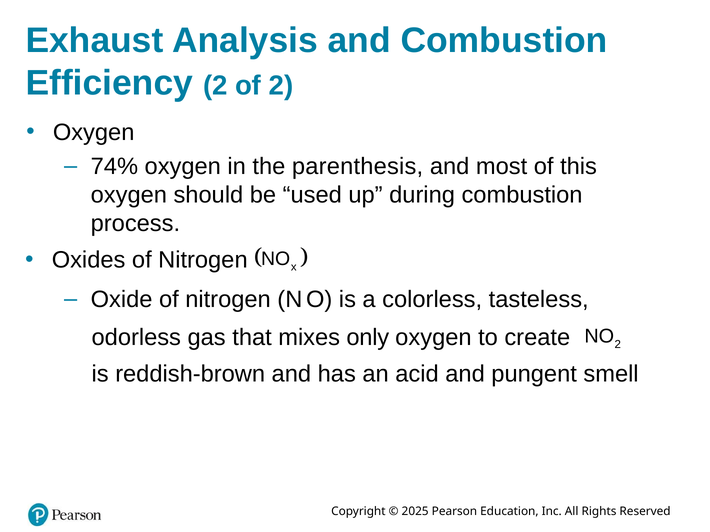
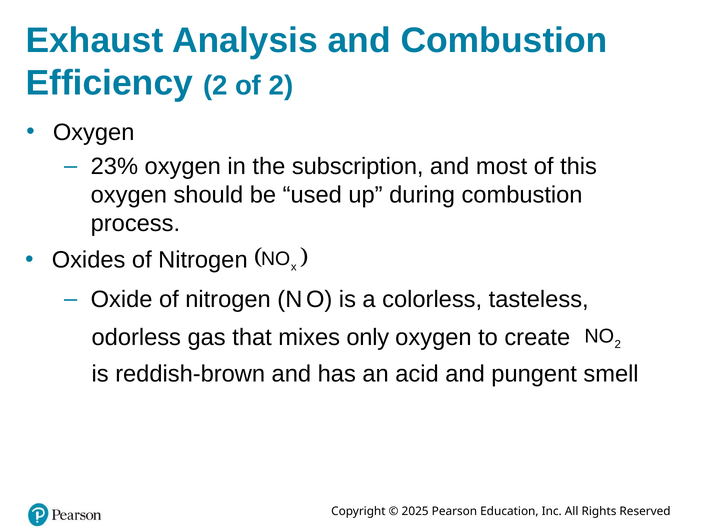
74%: 74% -> 23% (114, 167)
parenthesis: parenthesis -> subscription (358, 167)
